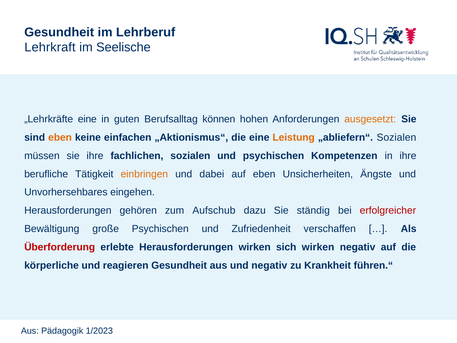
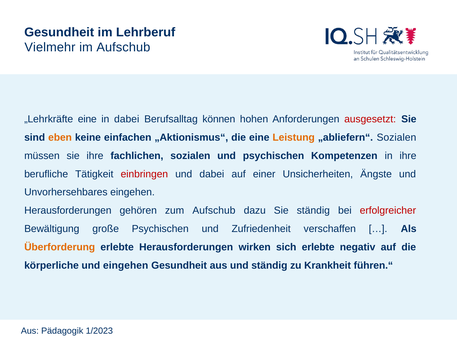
Lehrkraft: Lehrkraft -> Vielmehr (50, 47)
im Seelische: Seelische -> Aufschub (123, 47)
in guten: guten -> dabei (127, 119)
ausgesetzt colour: orange -> red (370, 119)
einbringen colour: orange -> red (144, 174)
auf eben: eben -> einer (264, 174)
Überforderung colour: red -> orange (60, 247)
sich wirken: wirken -> erlebte (318, 247)
und reagieren: reagieren -> eingehen (126, 265)
und negativ: negativ -> ständig (269, 265)
